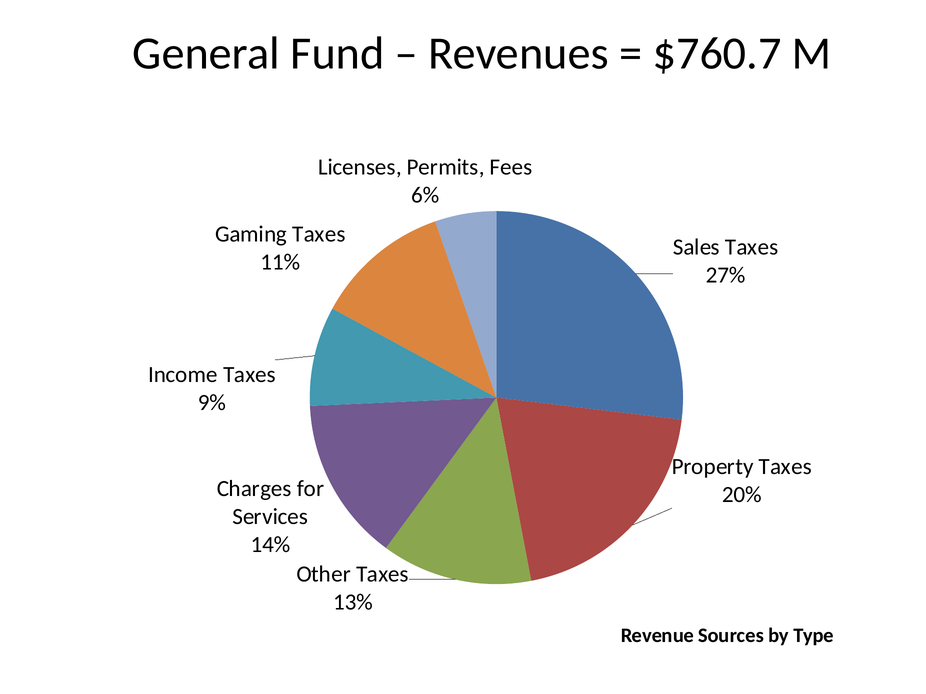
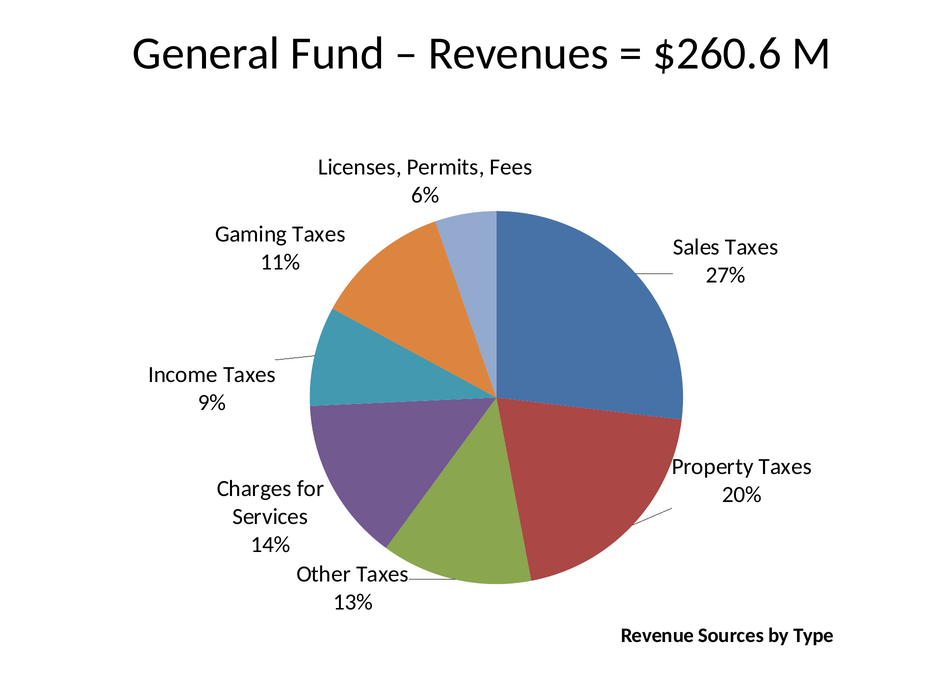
$760.7: $760.7 -> $260.6 (717, 53)
